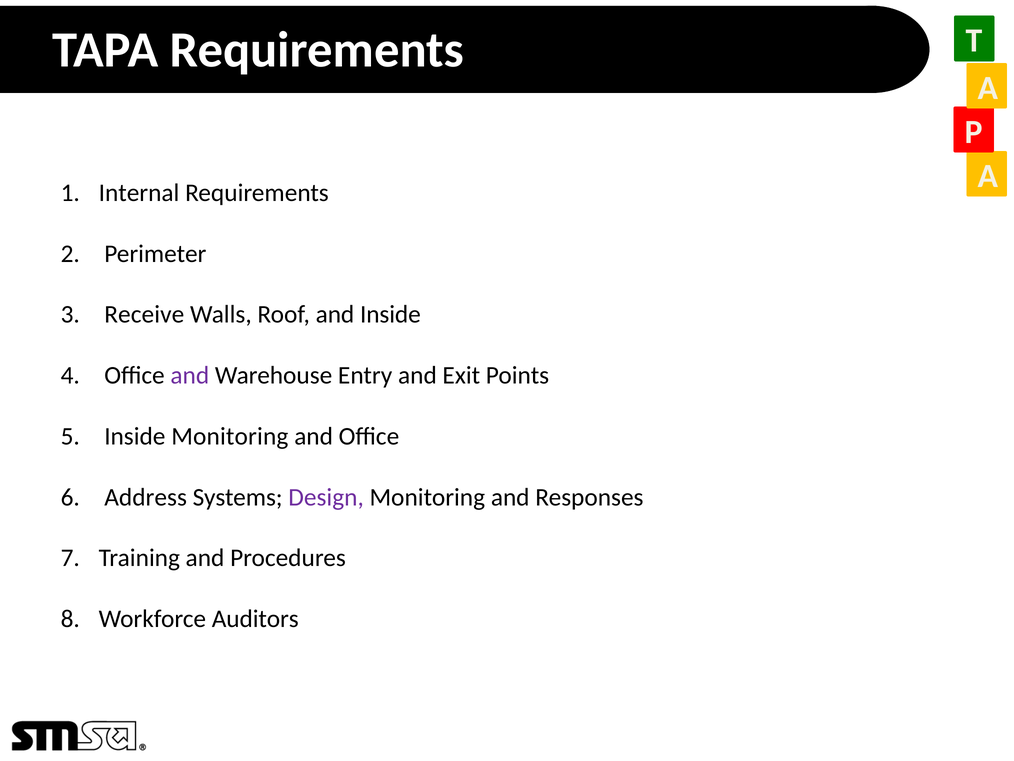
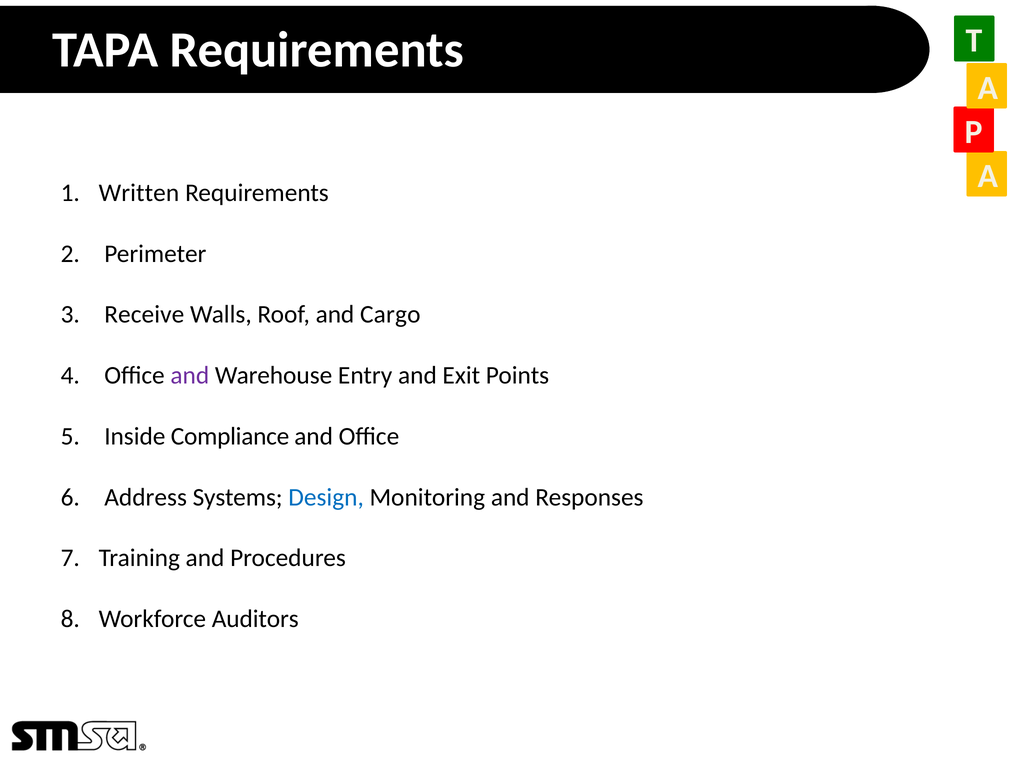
Internal: Internal -> Written (139, 193)
and Inside: Inside -> Cargo (390, 314)
Inside Monitoring: Monitoring -> Compliance (230, 436)
Design colour: purple -> blue (326, 497)
